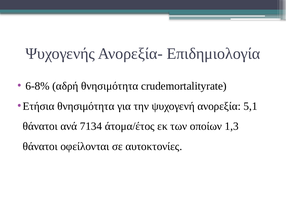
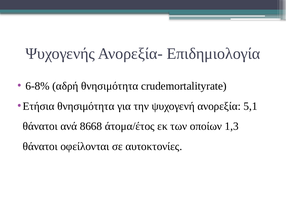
7134: 7134 -> 8668 (91, 126)
